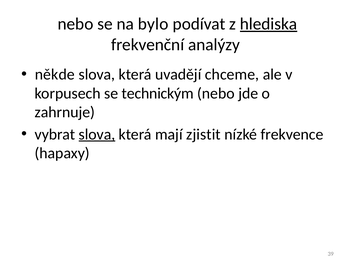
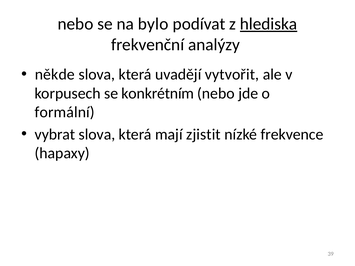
chceme: chceme -> vytvořit (232, 74)
technickým: technickým -> konkrétním (158, 93)
zahrnuje: zahrnuje -> formální (65, 112)
slova underline: present -> none (97, 134)
